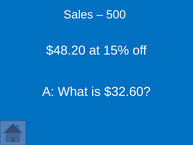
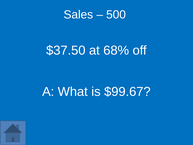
$48.20: $48.20 -> $37.50 (66, 50)
15%: 15% -> 68% (116, 50)
$32.60: $32.60 -> $99.67 (127, 91)
